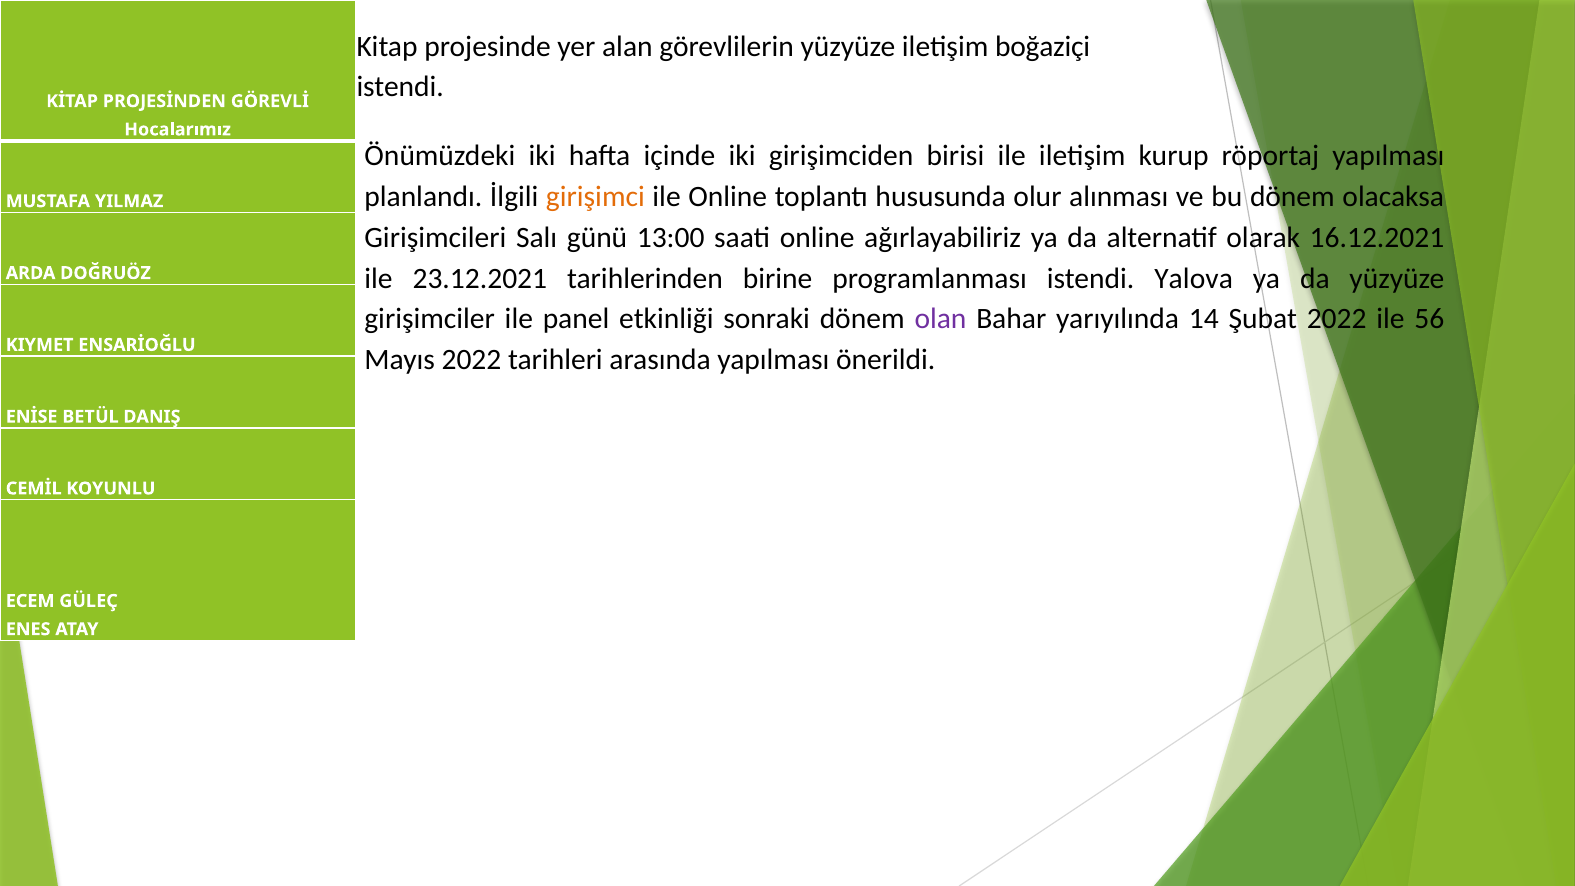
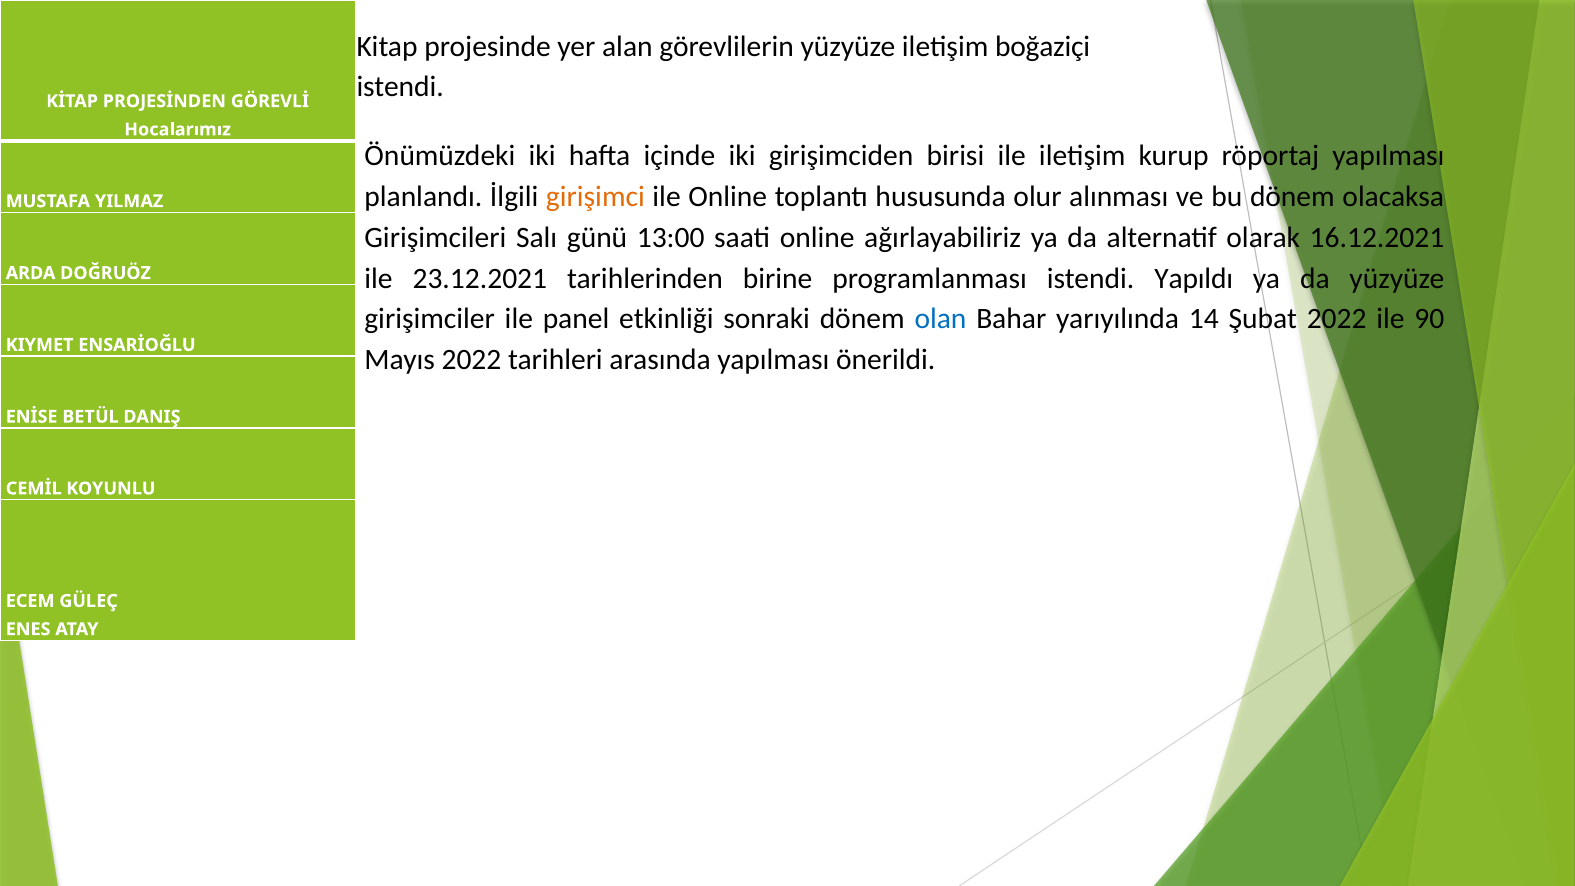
Yalova: Yalova -> Yapıldı (1194, 278)
olan colour: purple -> blue (940, 319)
56: 56 -> 90 (1429, 319)
